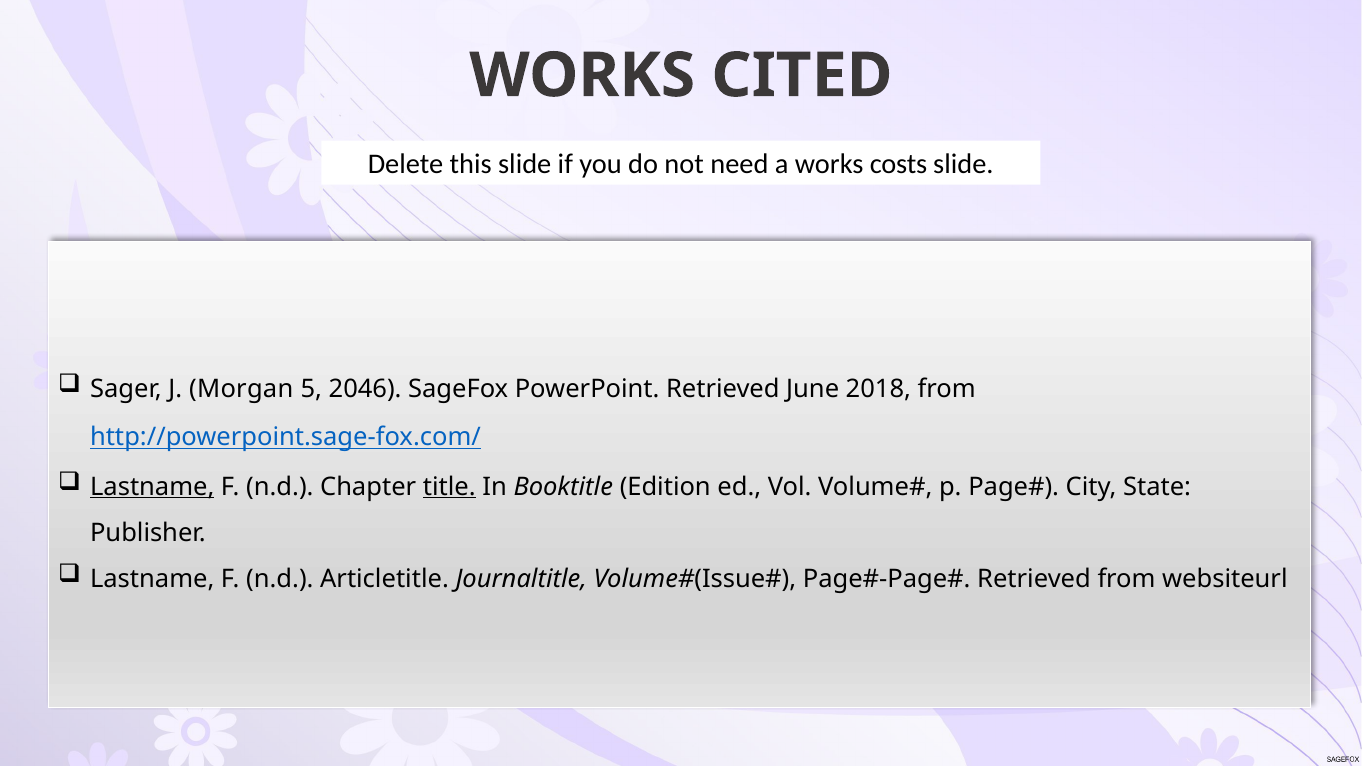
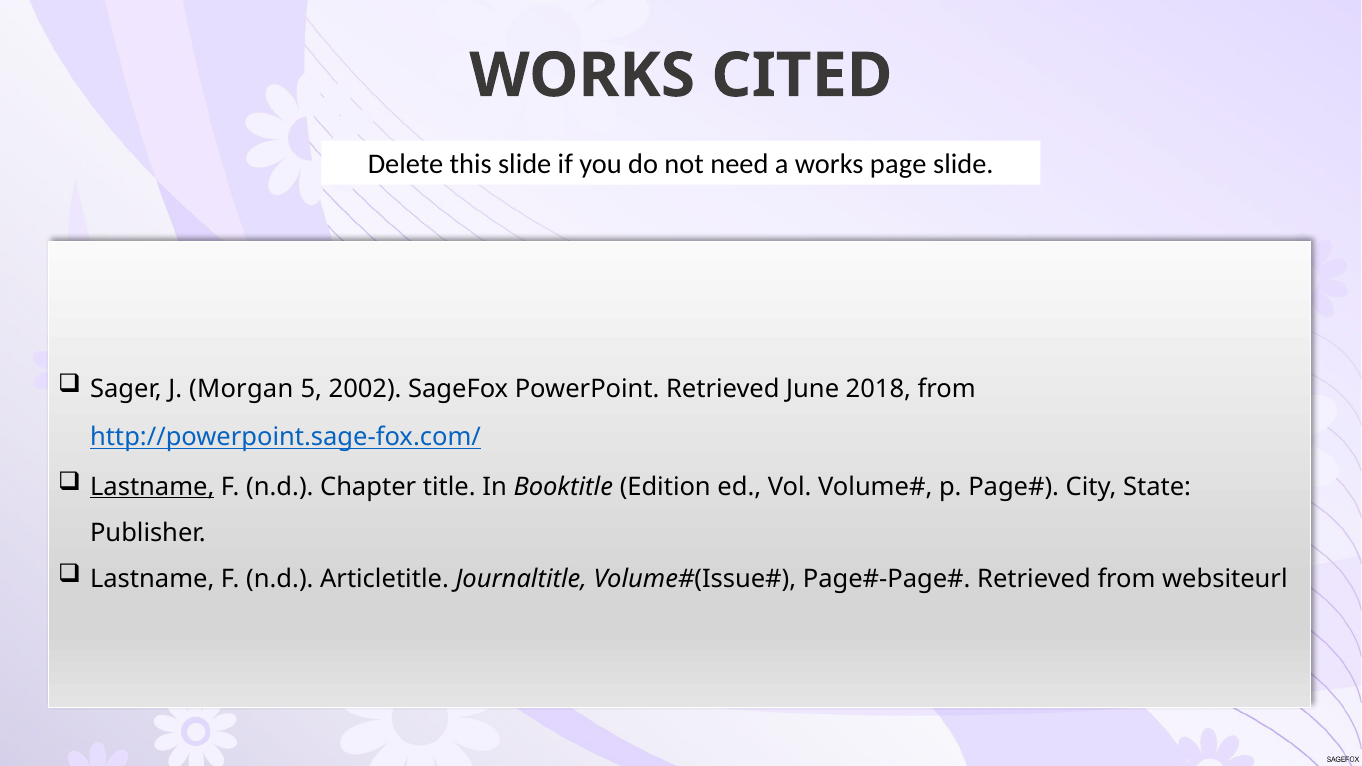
costs: costs -> page (898, 165)
2046: 2046 -> 2002 (365, 389)
title underline: present -> none (449, 487)
